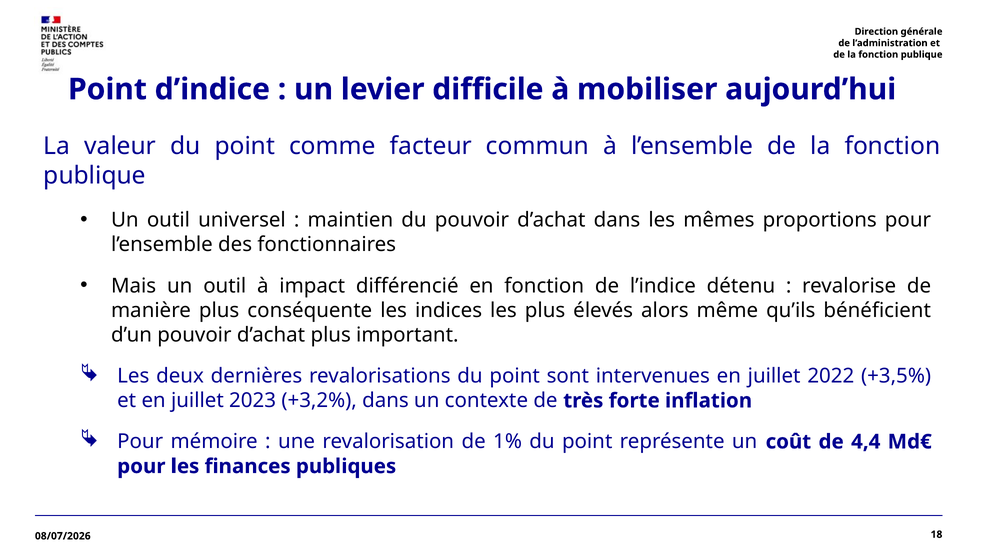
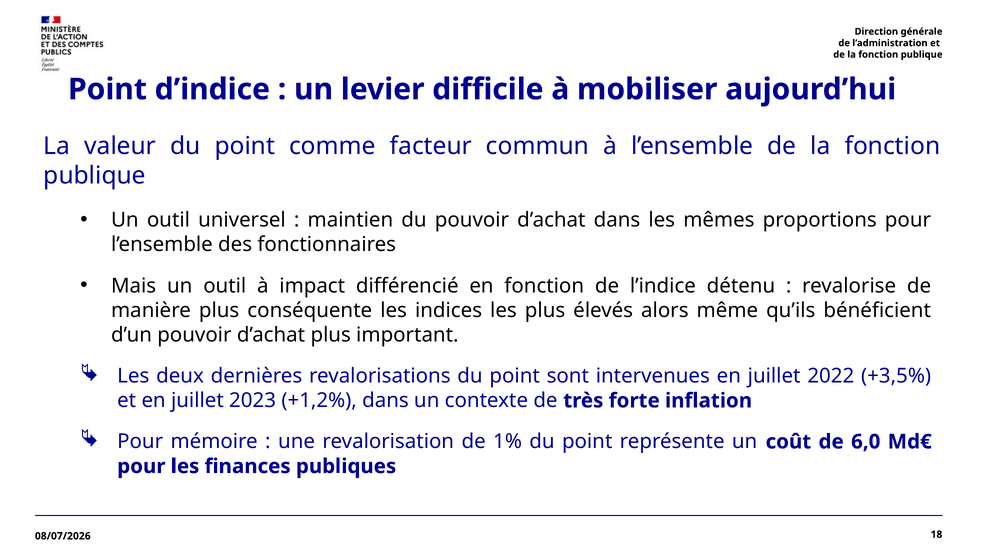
+3,2%: +3,2% -> +1,2% (319, 401)
4,4: 4,4 -> 6,0 (866, 442)
